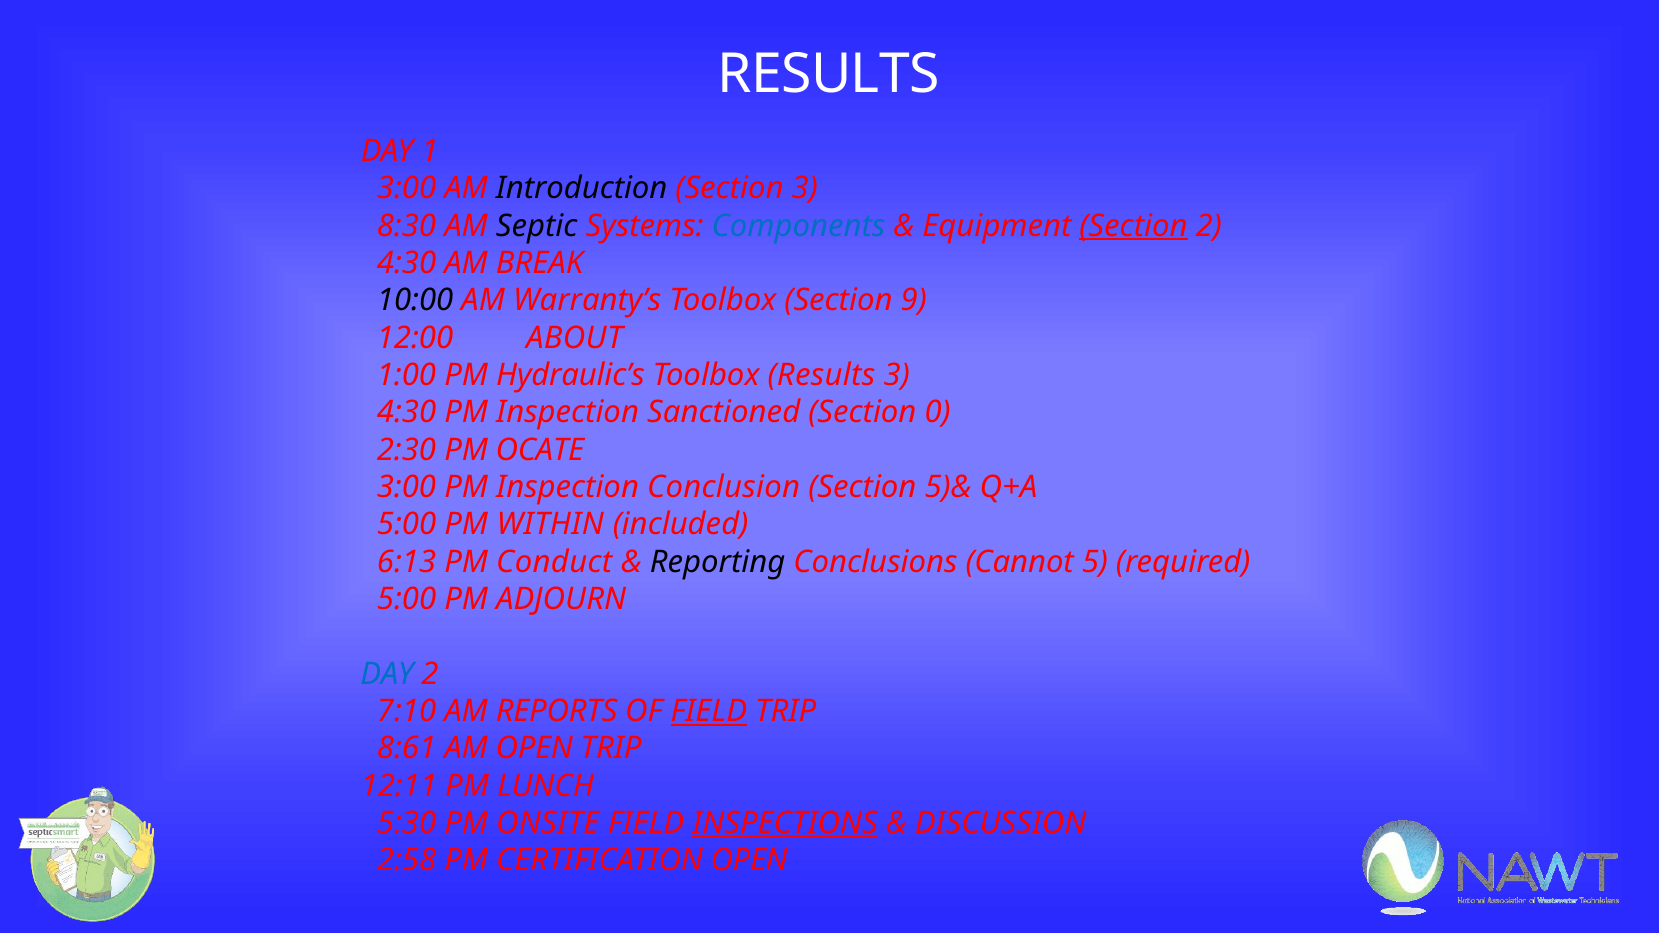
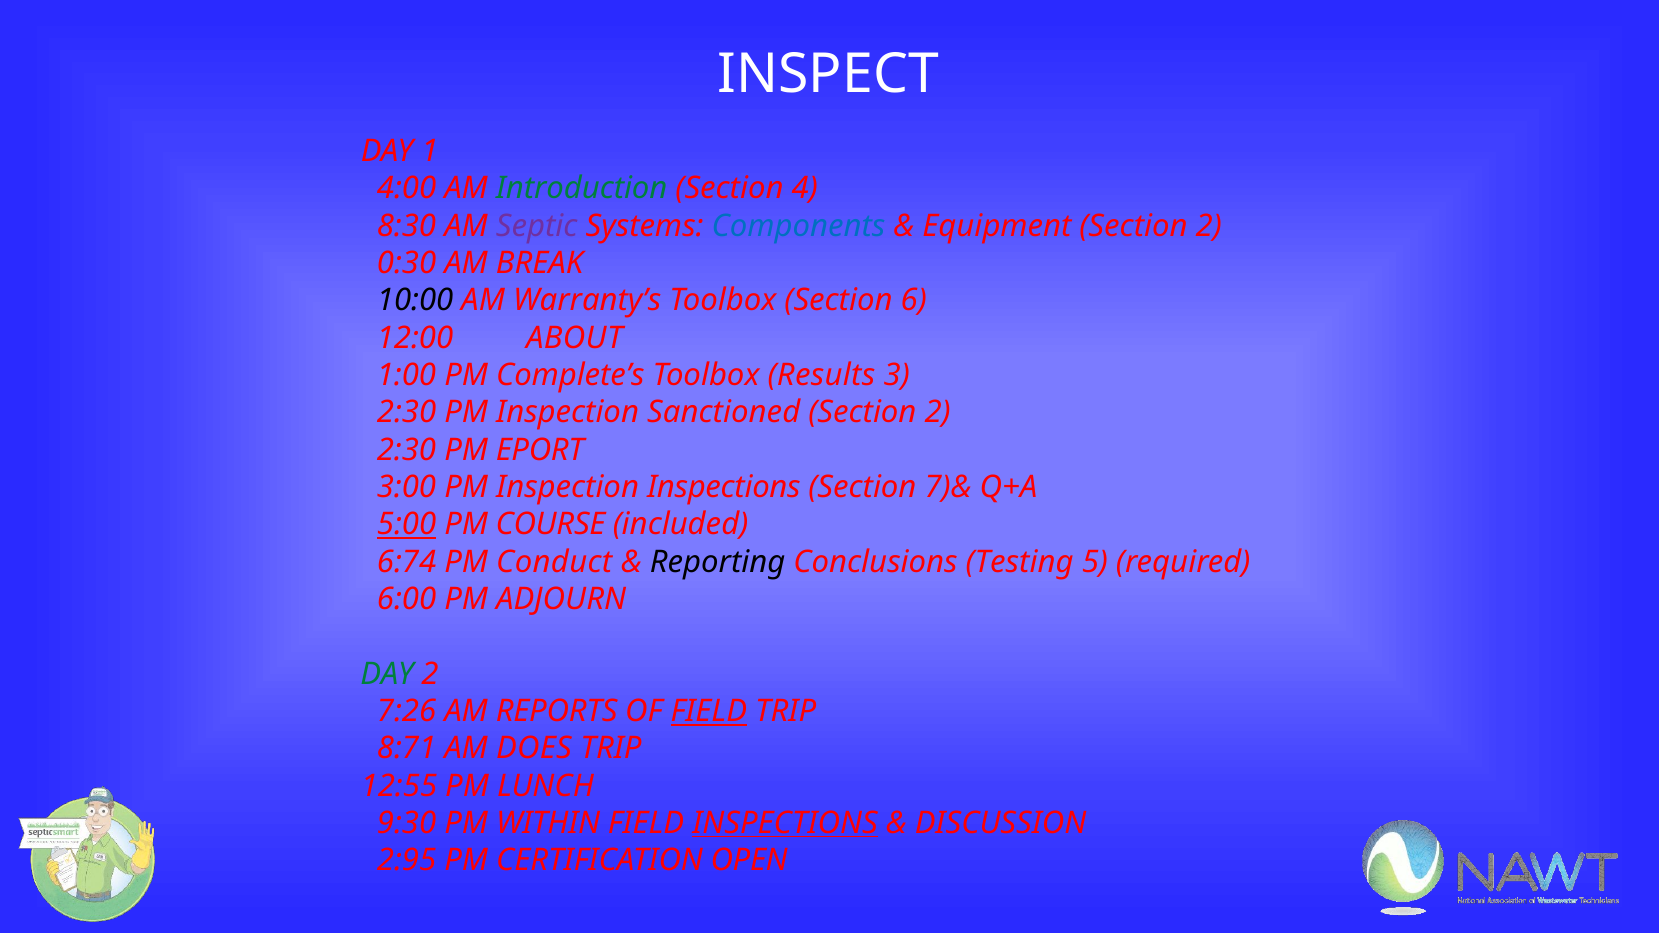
RESULTS: RESULTS -> INSPECT (828, 74)
3:00: 3:00 -> 4:00 (407, 189)
Introduction colour: black -> green (582, 189)
Section 3: 3 -> 4 (805, 189)
Septic colour: black -> purple (537, 226)
Section underline: present -> none (1134, 226)
4:30: 4:30 -> 0:30 (407, 263)
9: 9 -> 6 (914, 301)
Hydraulic’s: Hydraulic’s -> Complete’s (570, 375)
4:30: 4:30 -> 2:30 (407, 413)
0: 0 -> 2 (938, 413)
OCATE: OCATE -> EPORT (540, 450)
Inspection Conclusion: Conclusion -> Inspections (724, 487)
5)&: 5)& -> 7)& (948, 487)
5:00 underline: none -> present (407, 525)
WITHIN: WITHIN -> COURSE (551, 525)
6:13: 6:13 -> 6:74 (407, 562)
Cannot: Cannot -> Testing (1020, 562)
5:00: 5:00 -> 6:00 (407, 599)
DAY colour: blue -> green (387, 674)
7:10: 7:10 -> 7:26 (407, 711)
8:61: 8:61 -> 8:71 (407, 749)
AM OPEN: OPEN -> DOES (534, 749)
12:11: 12:11 -> 12:55 (399, 786)
5:30: 5:30 -> 9:30 (407, 823)
ONSITE: ONSITE -> WITHIN (548, 823)
2:58: 2:58 -> 2:95 (407, 861)
